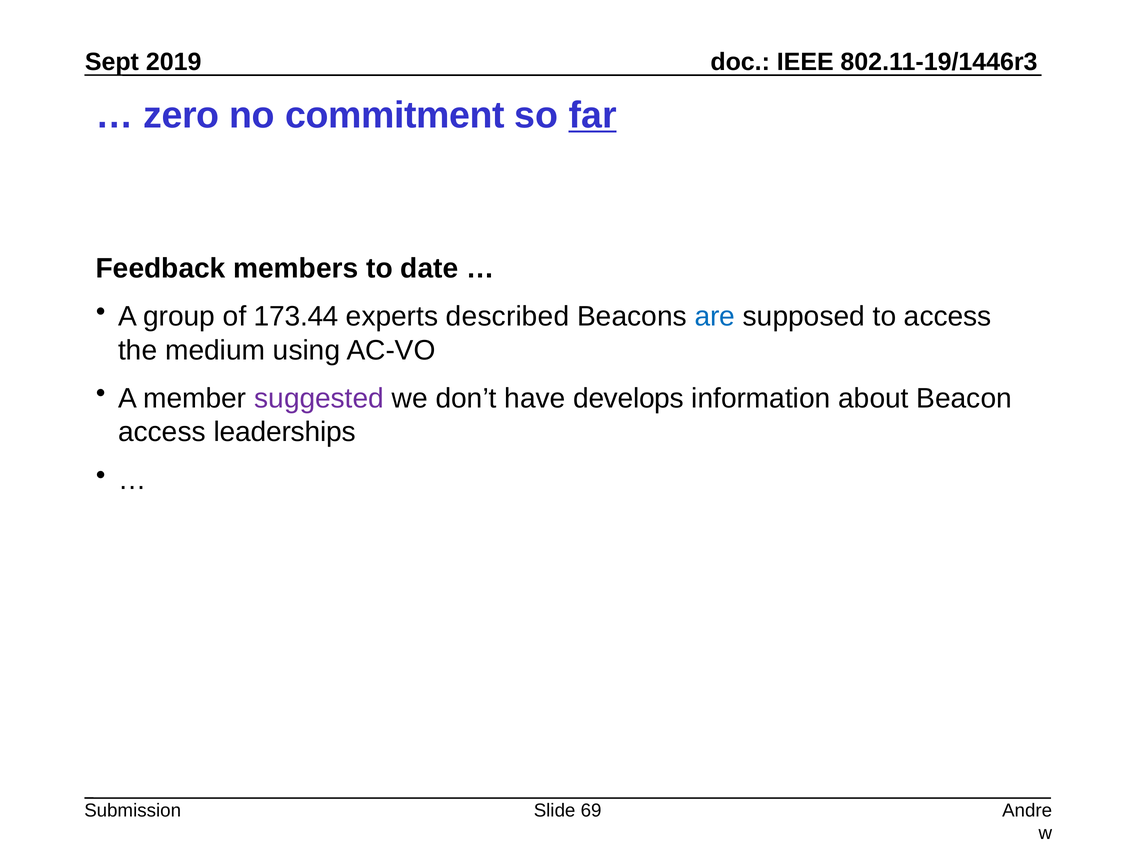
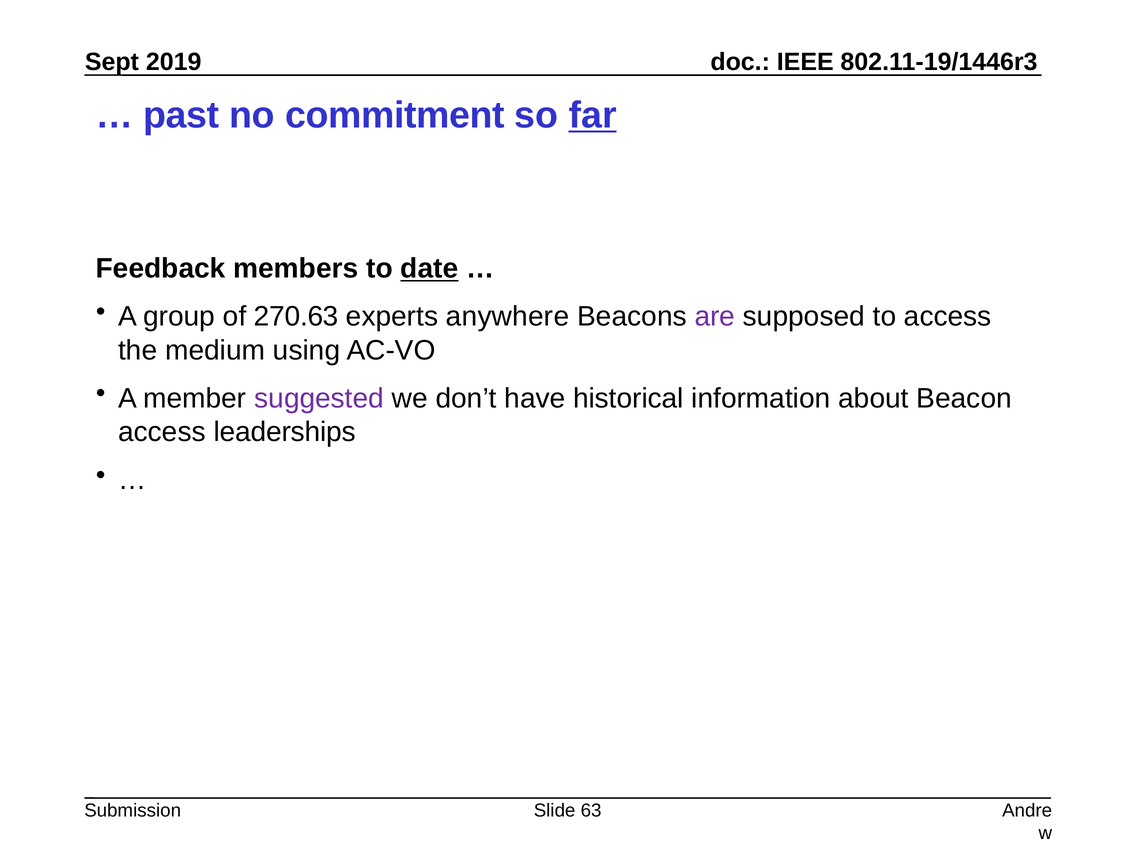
zero: zero -> past (181, 115)
date underline: none -> present (429, 268)
173.44: 173.44 -> 270.63 (296, 316)
described: described -> anywhere (508, 316)
are colour: blue -> purple (715, 316)
develops: develops -> historical (628, 398)
69: 69 -> 63 (591, 810)
